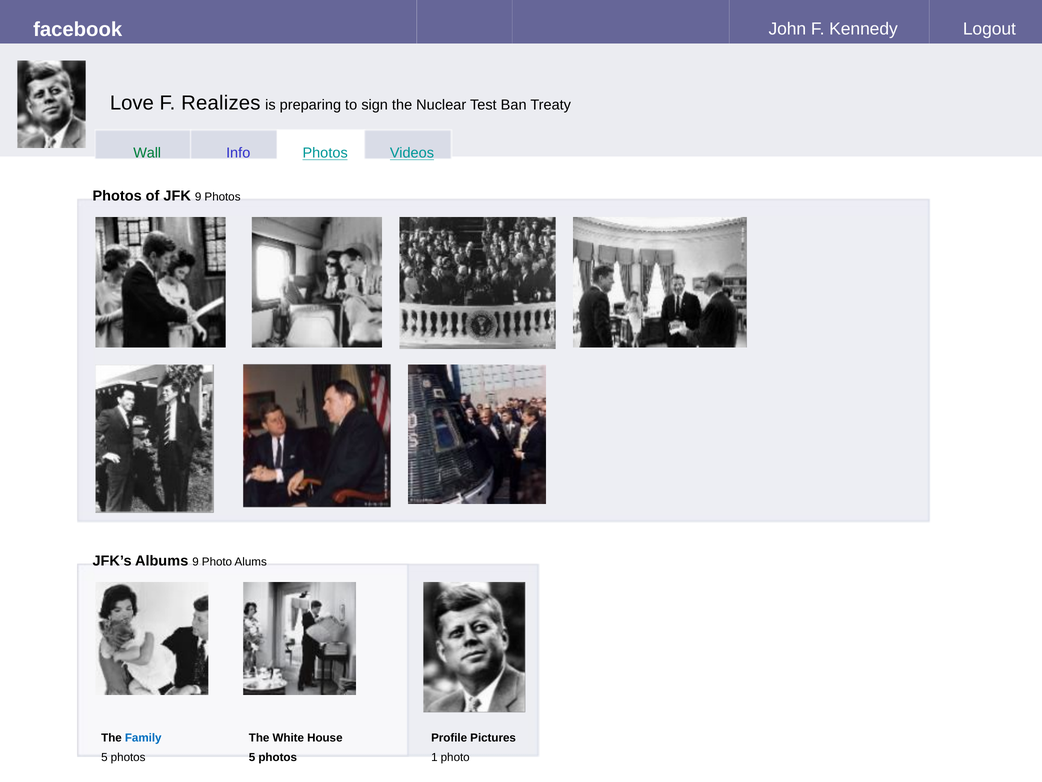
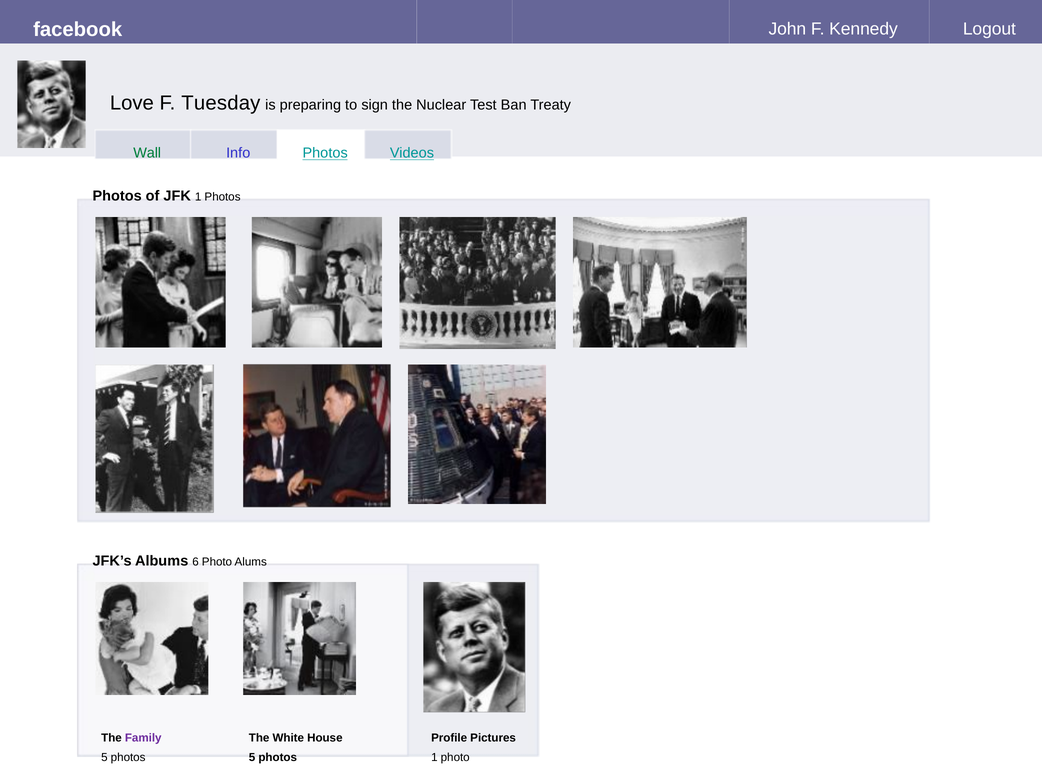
Realizes: Realizes -> Tuesday (221, 103)
JFK 9: 9 -> 1 (198, 197)
Albums 9: 9 -> 6 (196, 562)
Family colour: blue -> purple (143, 738)
